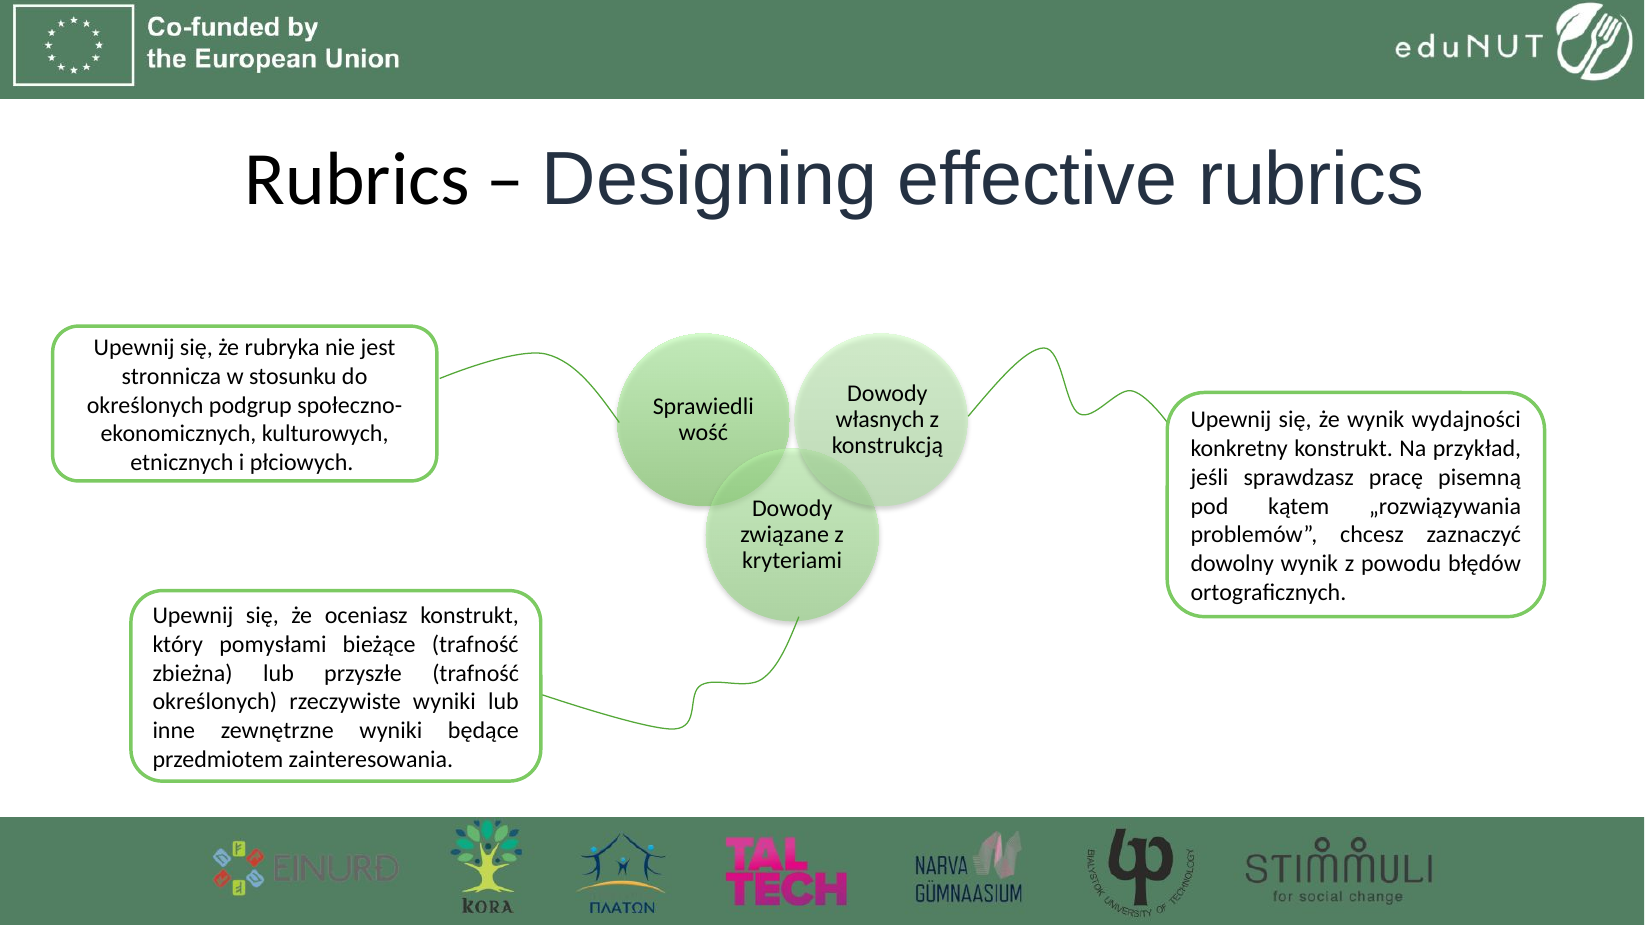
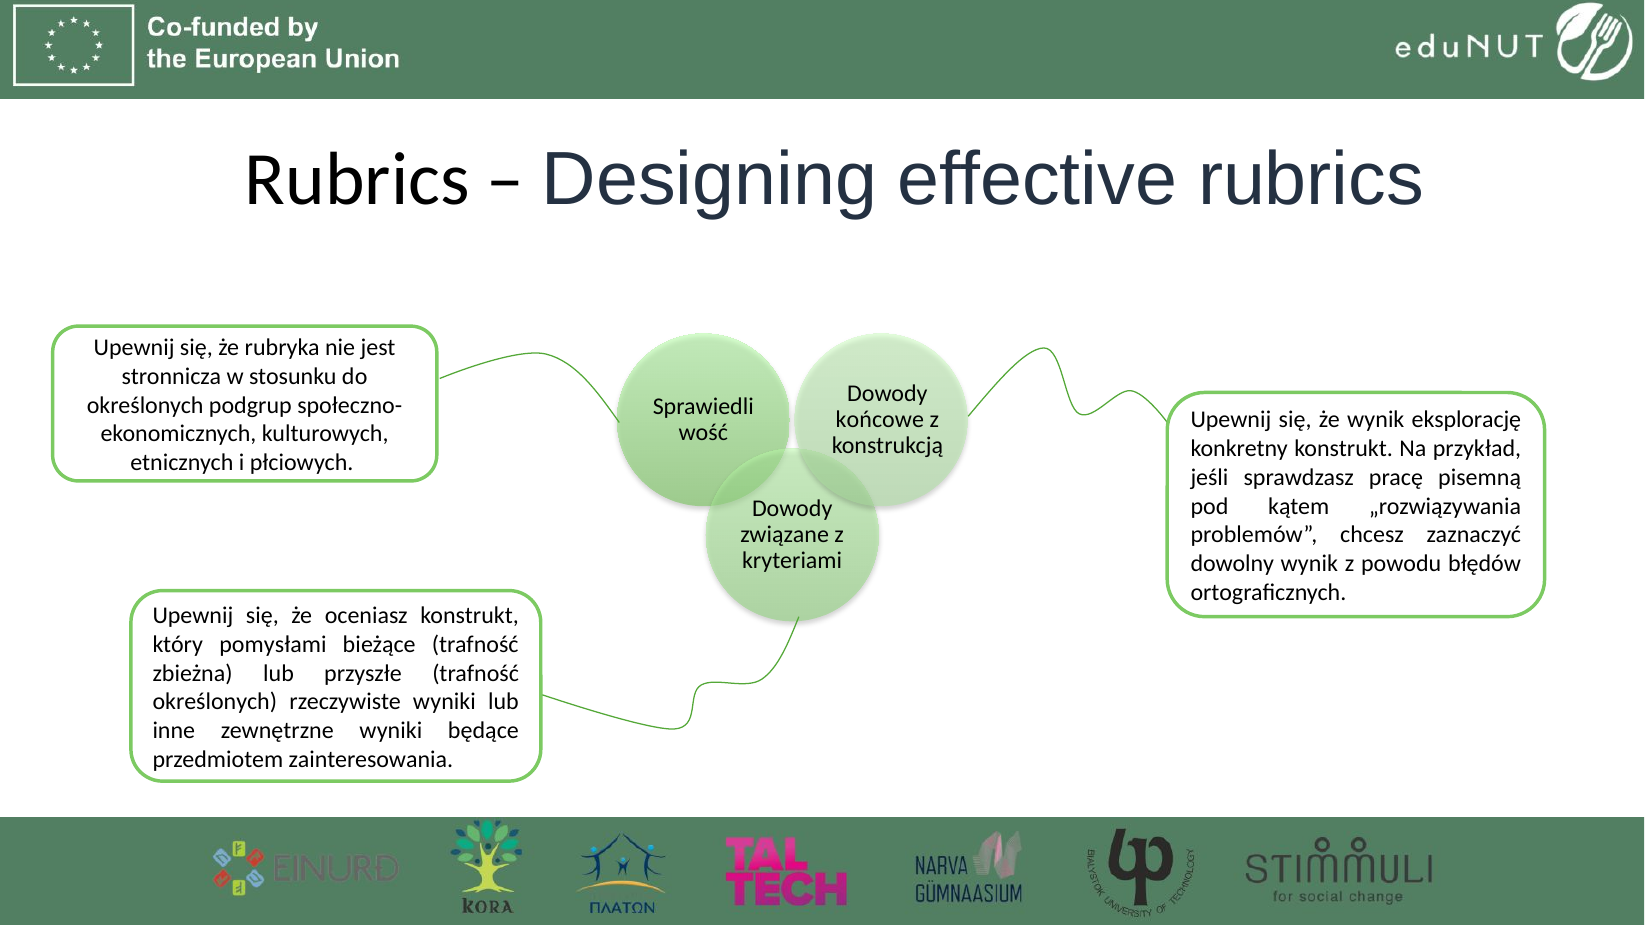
własnych: własnych -> końcowe (880, 420)
wydajności: wydajności -> eksplorację (1466, 420)
